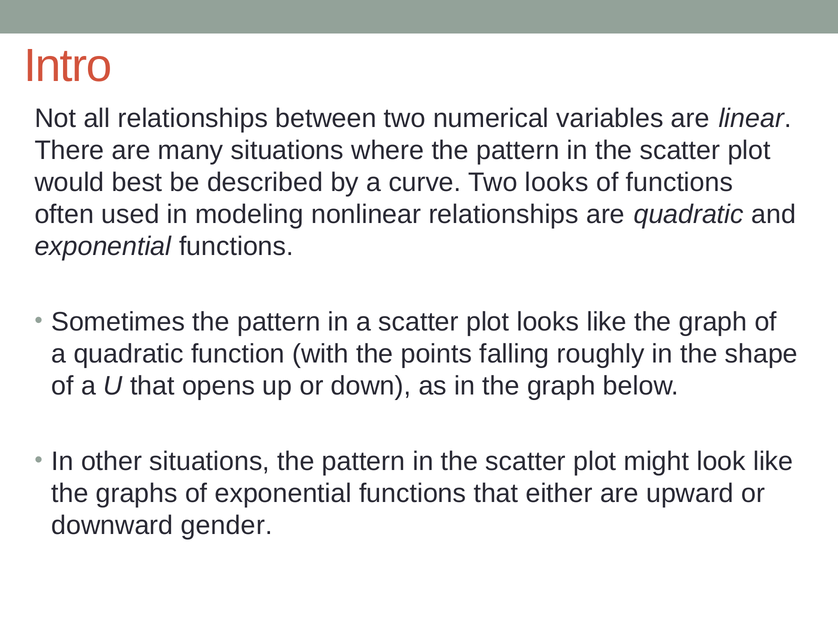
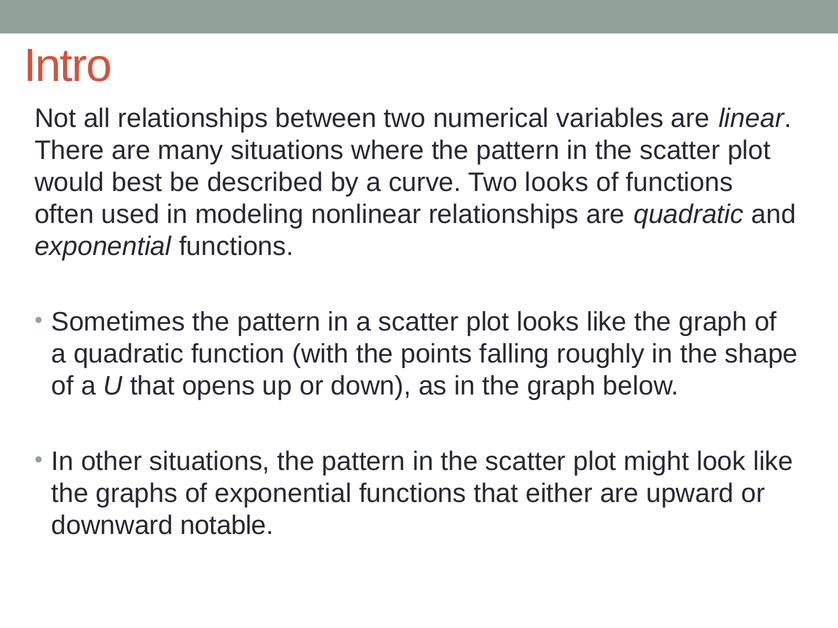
gender: gender -> notable (227, 526)
